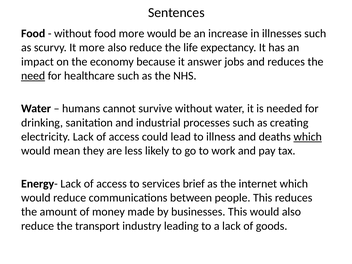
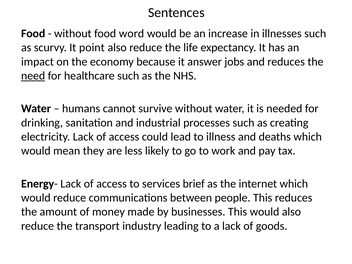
food more: more -> word (131, 34)
It more: more -> point (92, 48)
which underline: present -> none (308, 137)
